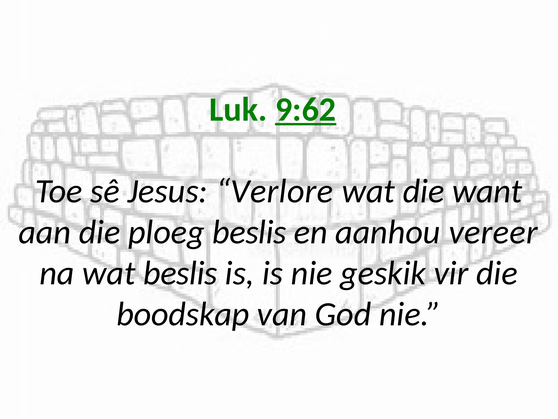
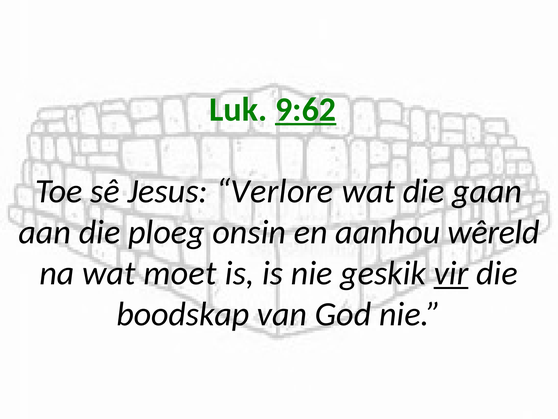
want: want -> gaan (487, 191)
ploeg beslis: beslis -> onsin (249, 232)
vereer: vereer -> wêreld (494, 232)
wat beslis: beslis -> moet (180, 273)
vir underline: none -> present (451, 273)
